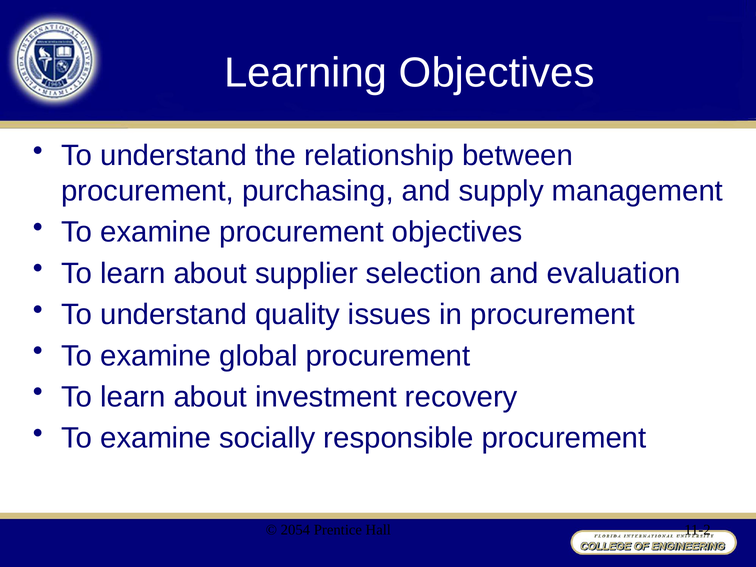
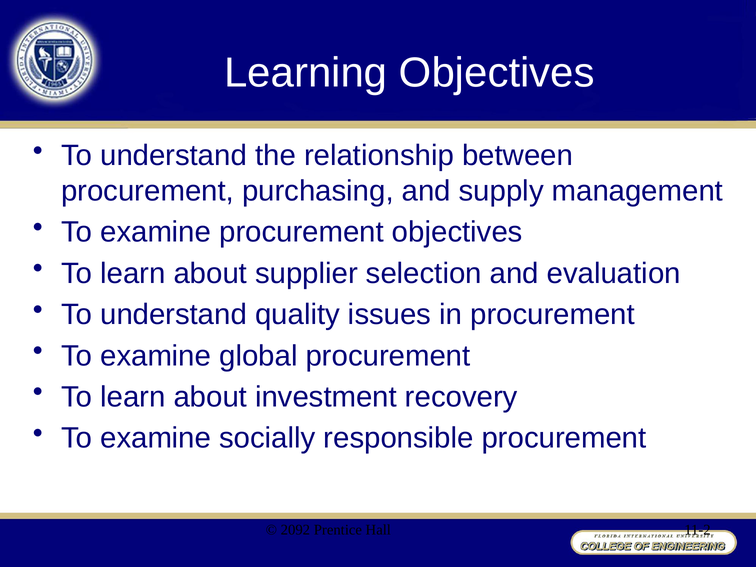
2054: 2054 -> 2092 (295, 530)
